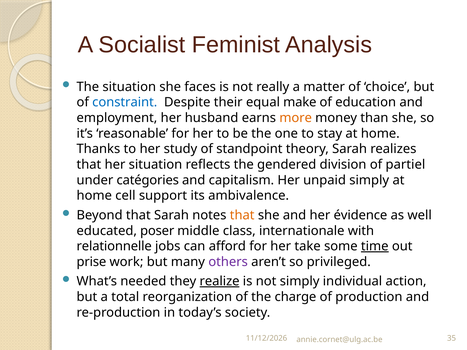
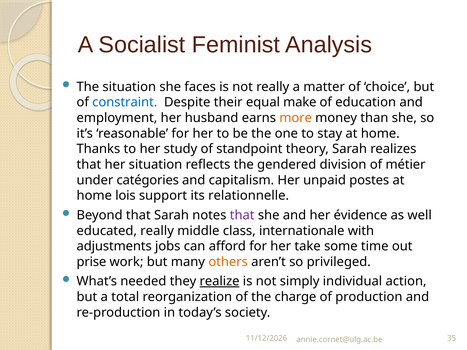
partiel: partiel -> métier (406, 165)
unpaid simply: simply -> postes (369, 180)
cell: cell -> lois (125, 196)
ambivalence: ambivalence -> relationnelle (249, 196)
that colour: orange -> purple (242, 215)
educated poser: poser -> really (157, 231)
relationnelle: relationnelle -> adjustments (114, 246)
time underline: present -> none (375, 246)
others colour: purple -> orange (228, 262)
